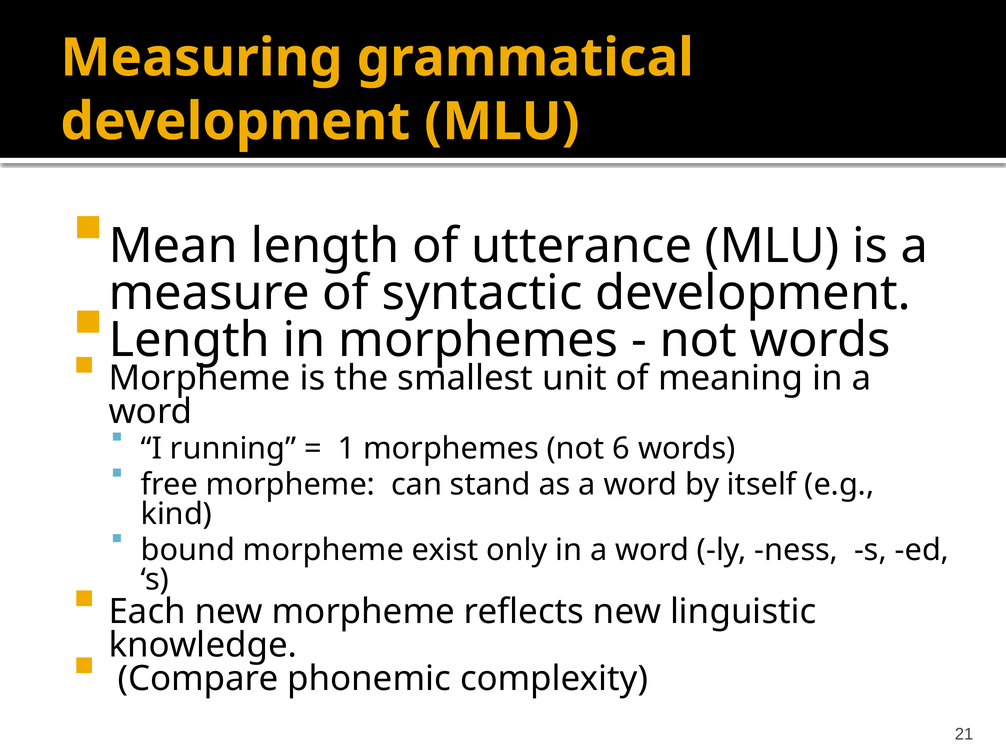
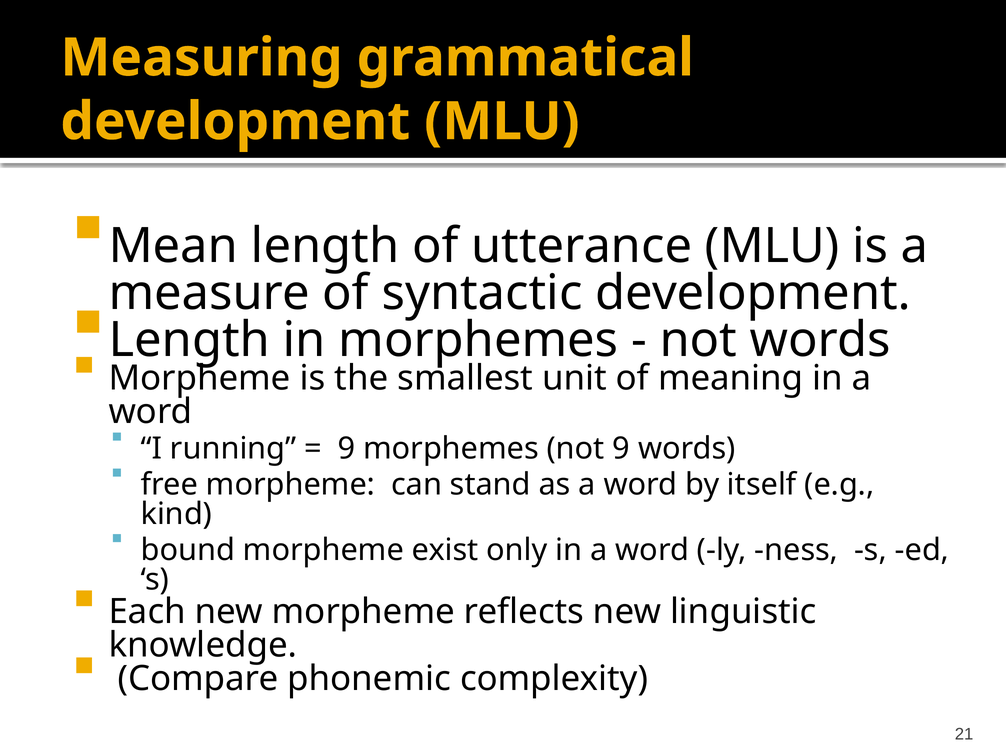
1: 1 -> 9 (346, 448)
not 6: 6 -> 9 (621, 448)
